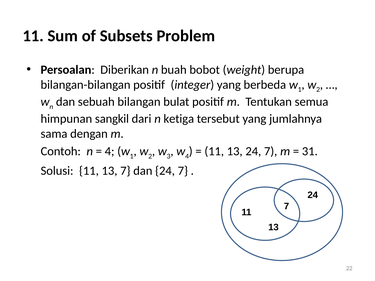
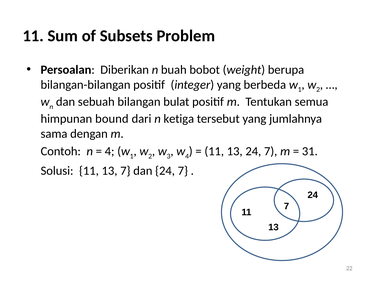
sangkil: sangkil -> bound (112, 119)
